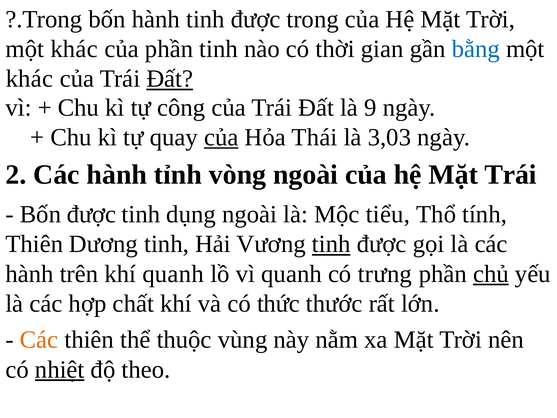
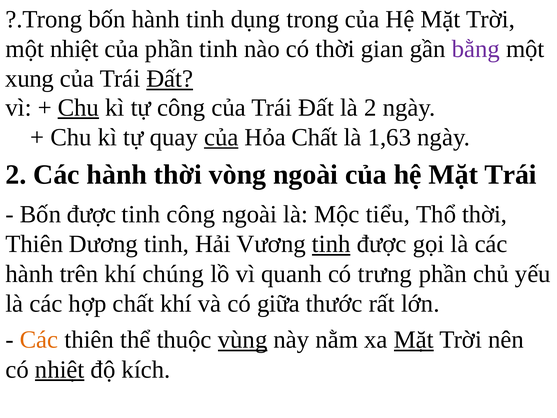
hành tinh được: được -> dụng (256, 19)
khác: khác -> nhiệt (74, 49)
bằng colour: blue -> purple (476, 49)
khác: khác -> xung (30, 79)
Chu underline: none -> present (78, 108)
là 9: 9 -> 2 (370, 108)
Hỏa Thái: Thái -> Chất (315, 137)
3,03: 3,03 -> 1,63 (389, 137)
hành tỉnh: tỉnh -> thời (178, 175)
tinh dụng: dụng -> công (191, 214)
Thổ tính: tính -> thời (485, 214)
khí quanh: quanh -> chúng (173, 274)
chủ underline: present -> none (491, 274)
thức: thức -> giữa (278, 303)
vùng underline: none -> present (243, 340)
Mặt underline: none -> present (414, 340)
theo: theo -> kích (146, 369)
